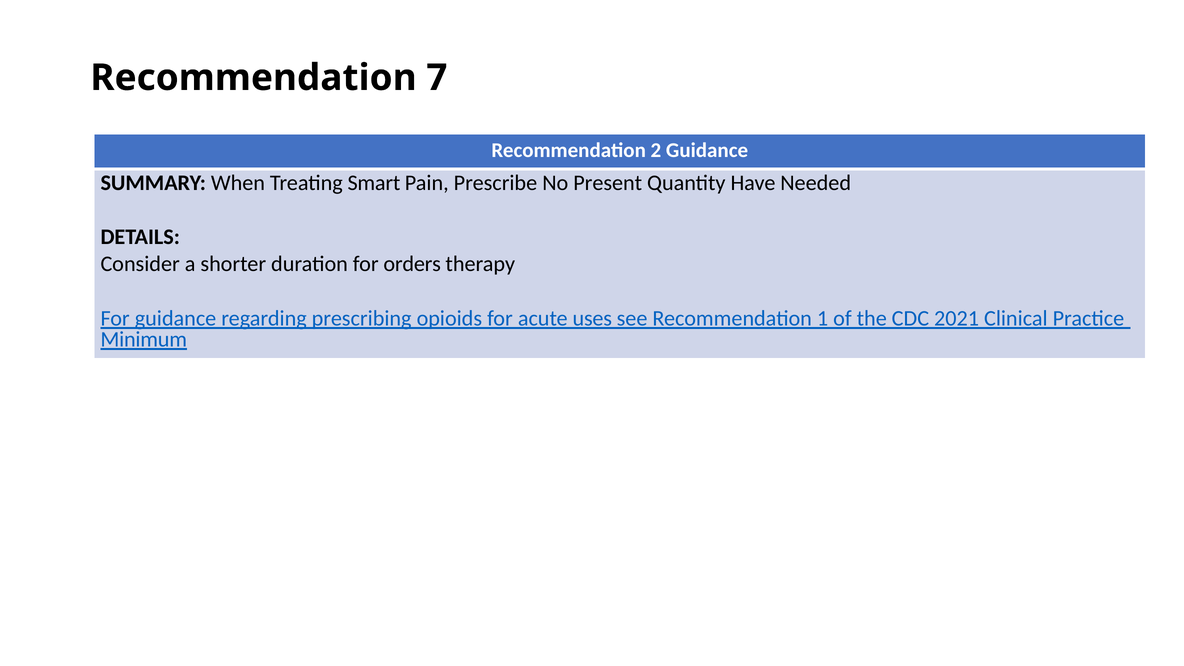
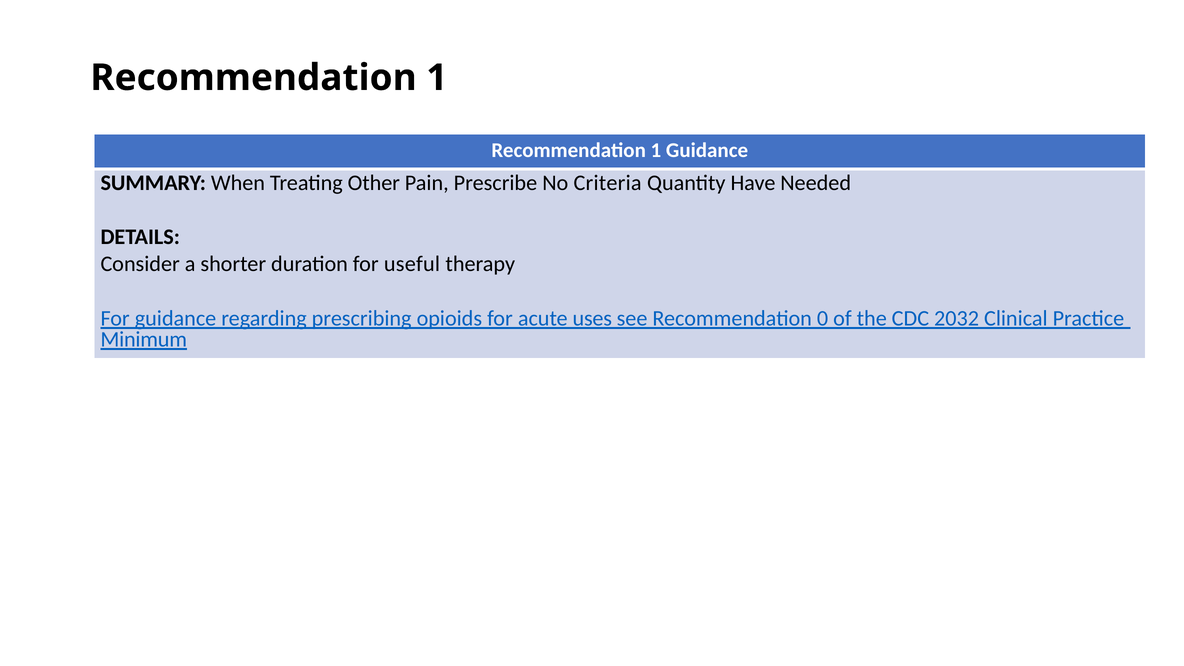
7: 7 -> 1 (437, 78)
2: 2 -> 1 (656, 150)
Smart: Smart -> Other (374, 183)
Present: Present -> Criteria (608, 183)
orders: orders -> useful (412, 264)
1: 1 -> 0 (823, 318)
2021: 2021 -> 2032 (957, 318)
